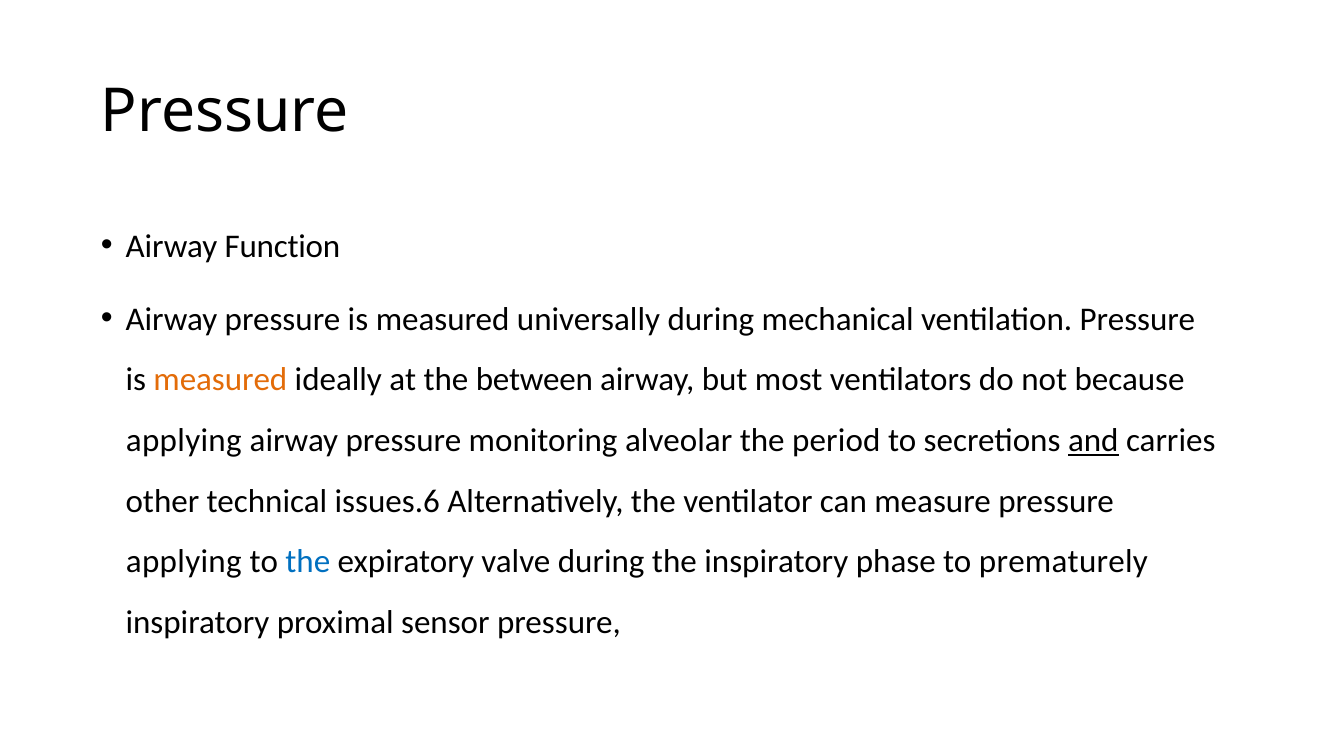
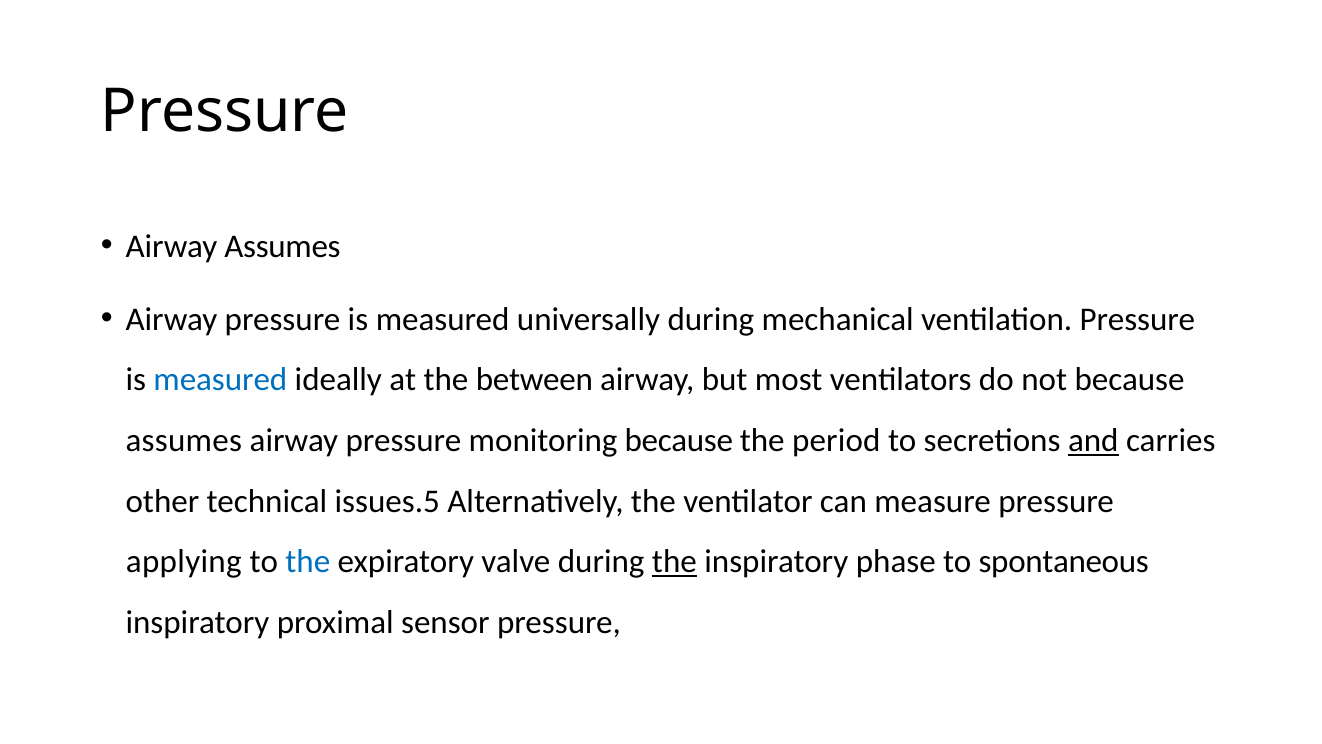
Airway Function: Function -> Assumes (283, 246)
measured colour: orange -> blue (220, 380)
applying: applying -> assumes (184, 440)
monitoring alveolar: alveolar -> because (679, 440)
issues.6: issues.6 -> issues.5 (387, 501)
the underline: none -> present (674, 562)
prematurely: prematurely -> spontaneous (1064, 562)
